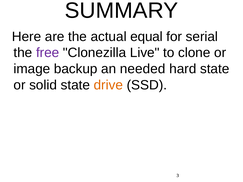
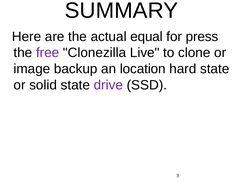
serial: serial -> press (202, 37)
needed: needed -> location (143, 69)
drive colour: orange -> purple (108, 85)
